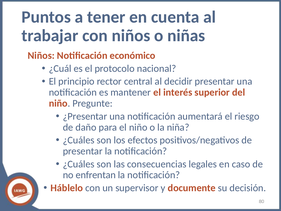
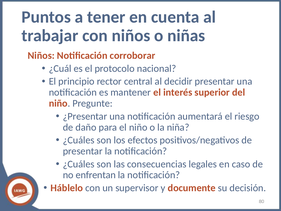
económico: económico -> corroborar (132, 56)
